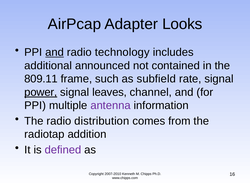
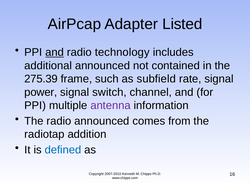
Looks: Looks -> Listed (182, 24)
809.11: 809.11 -> 275.39 (41, 79)
power underline: present -> none (41, 92)
leaves: leaves -> switch (109, 92)
radio distribution: distribution -> announced (102, 121)
defined colour: purple -> blue (63, 150)
